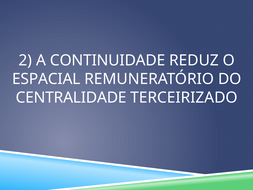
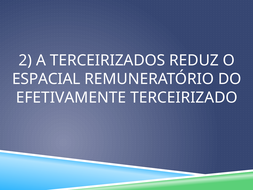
CONTINUIDADE: CONTINUIDADE -> TERCEIRIZADOS (108, 60)
CENTRALIDADE: CENTRALIDADE -> EFETIVAMENTE (71, 98)
